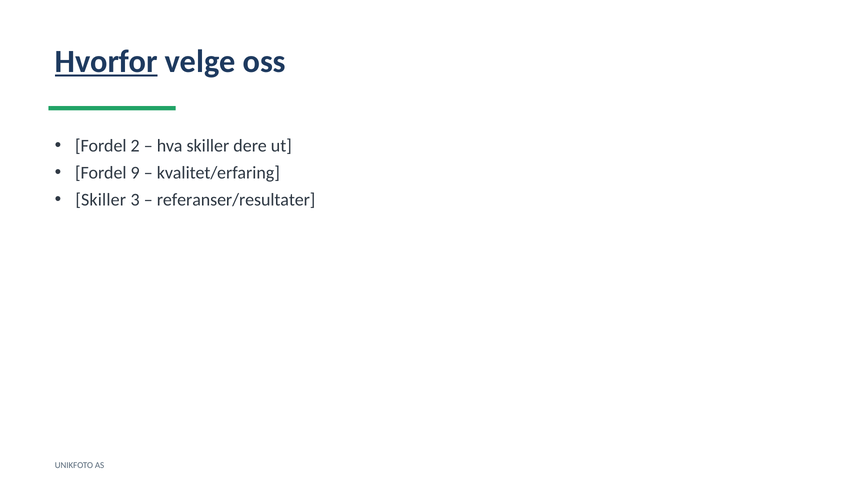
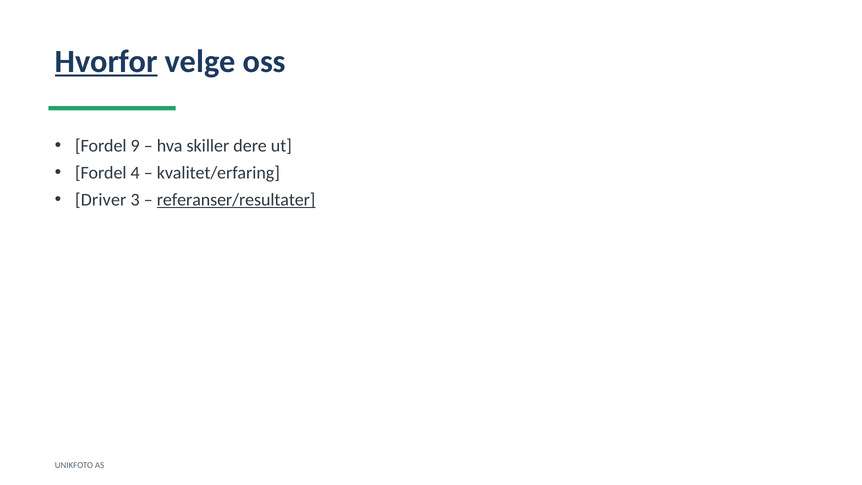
2: 2 -> 9 (135, 146)
9: 9 -> 4 (135, 173)
Skiller: Skiller -> Driver (101, 200)
referanser/resultater underline: none -> present (236, 200)
